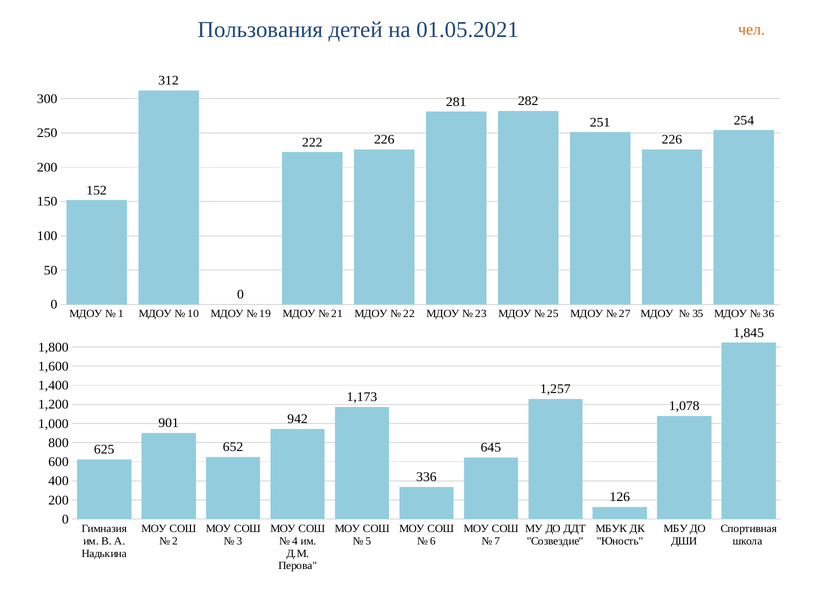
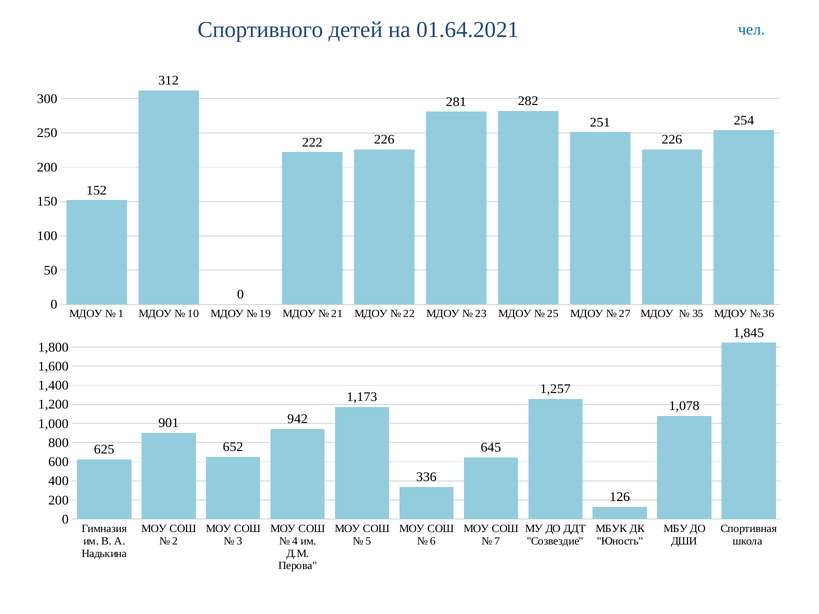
Пользования: Пользования -> Спортивного (260, 30)
01.05.2021: 01.05.2021 -> 01.64.2021 (468, 30)
чел colour: orange -> blue (752, 29)
